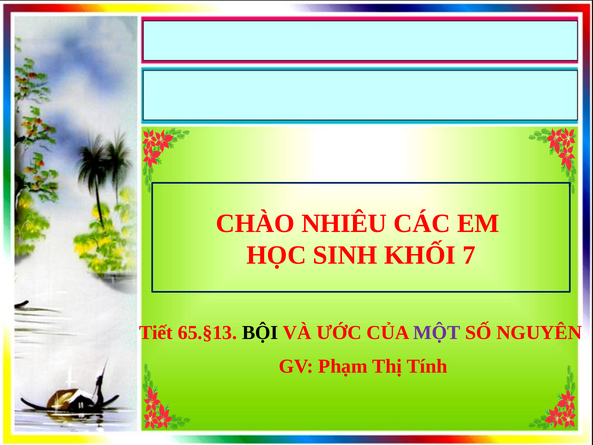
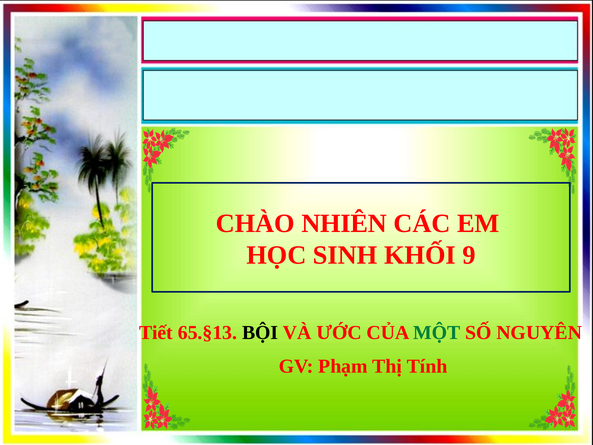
NHIÊU: NHIÊU -> NHIÊN (344, 223)
7: 7 -> 9 (469, 255)
MỘT colour: purple -> green (437, 332)
